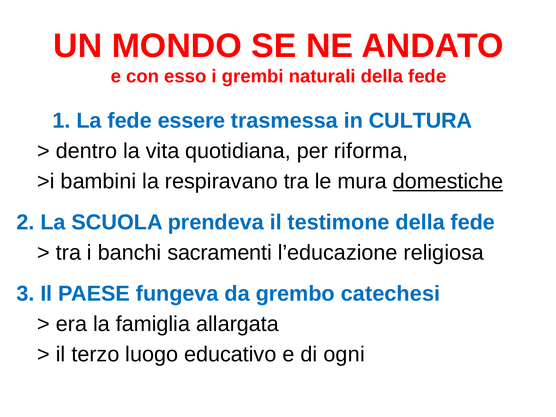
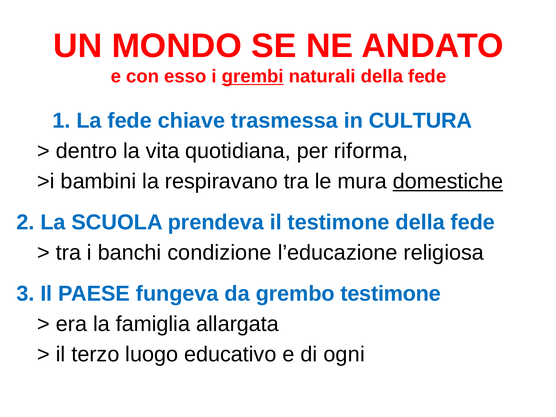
grembi underline: none -> present (253, 76)
essere: essere -> chiave (191, 121)
sacramenti: sacramenti -> condizione (219, 253)
grembo catechesi: catechesi -> testimone (391, 294)
